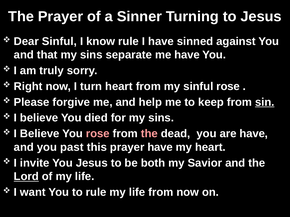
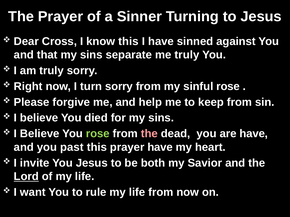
Dear Sinful: Sinful -> Cross (59, 41)
know rule: rule -> this (128, 41)
me have: have -> truly (187, 55)
turn heart: heart -> sorry (119, 87)
sin underline: present -> none (265, 102)
rose colour: pink -> light green (98, 134)
